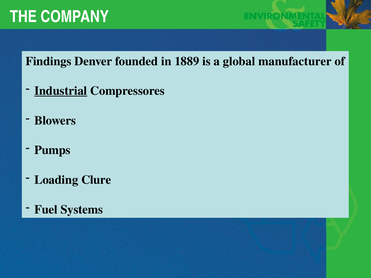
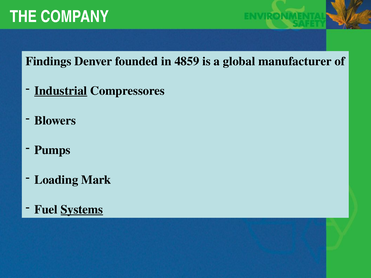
1889: 1889 -> 4859 (187, 61)
Clure: Clure -> Mark (96, 180)
Systems underline: none -> present (82, 210)
